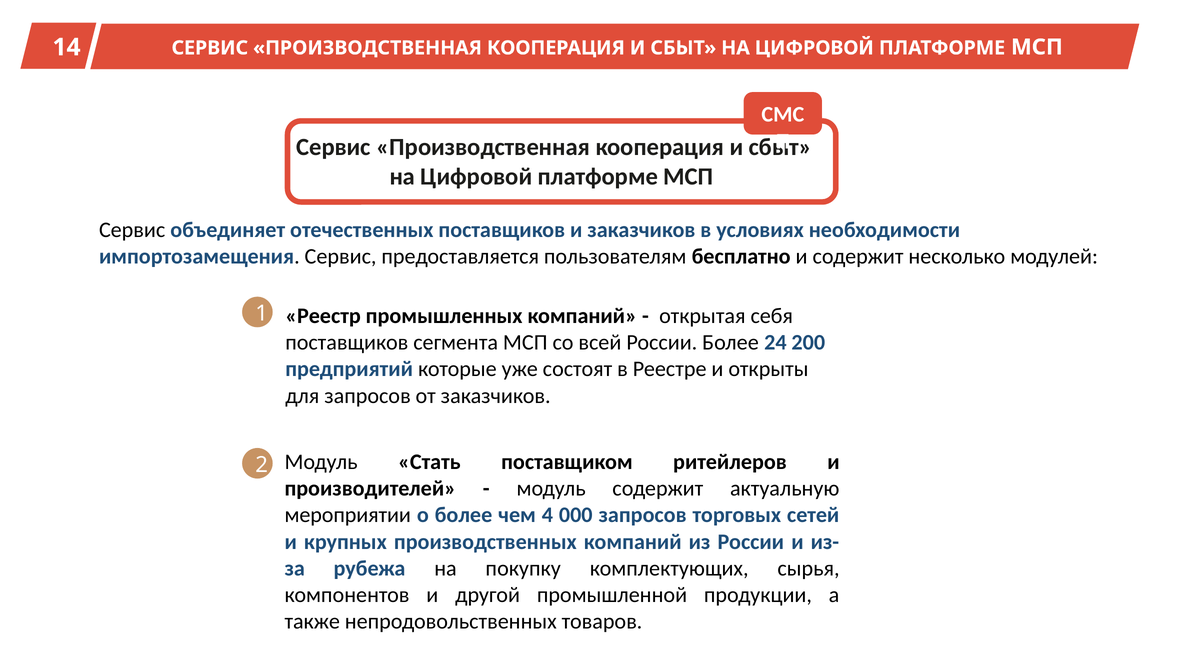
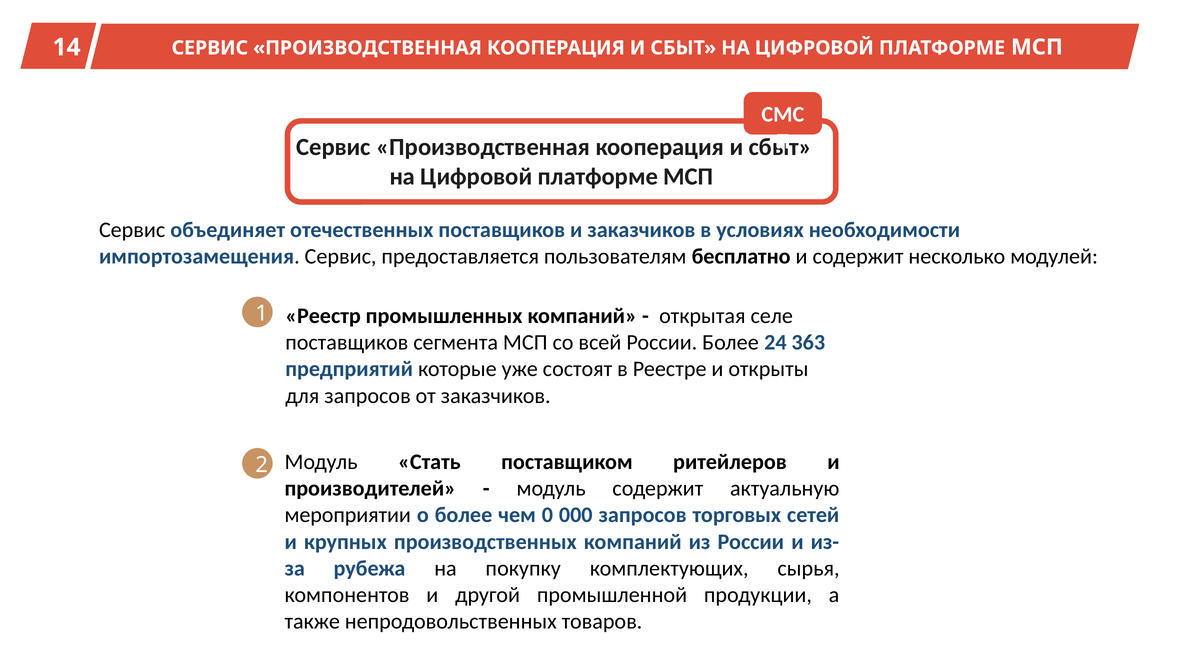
себя: себя -> селе (772, 316)
200: 200 -> 363 (808, 342)
4: 4 -> 0 (547, 515)
